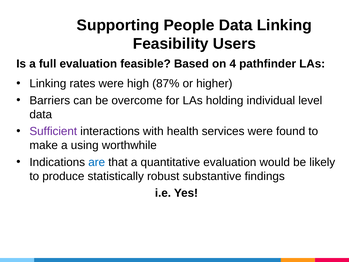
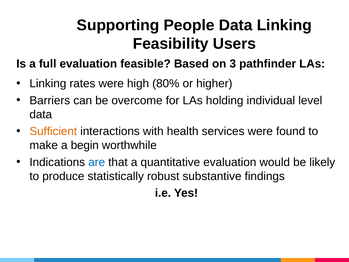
4: 4 -> 3 (233, 64)
87%: 87% -> 80% (166, 84)
Sufficient colour: purple -> orange (53, 131)
using: using -> begin (85, 145)
